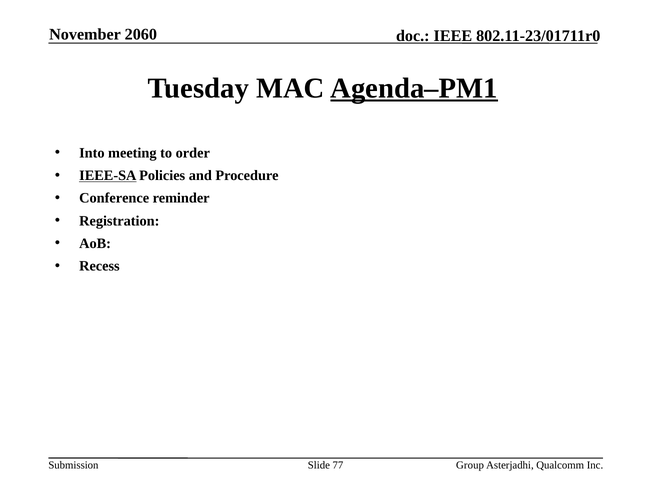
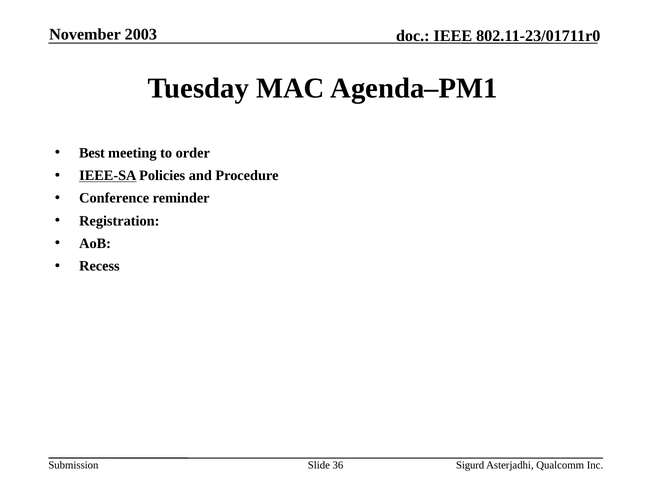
2060: 2060 -> 2003 (141, 34)
Agenda–PM1 underline: present -> none (414, 88)
Into: Into -> Best (92, 153)
77: 77 -> 36 (338, 465)
Group: Group -> Sigurd (470, 465)
